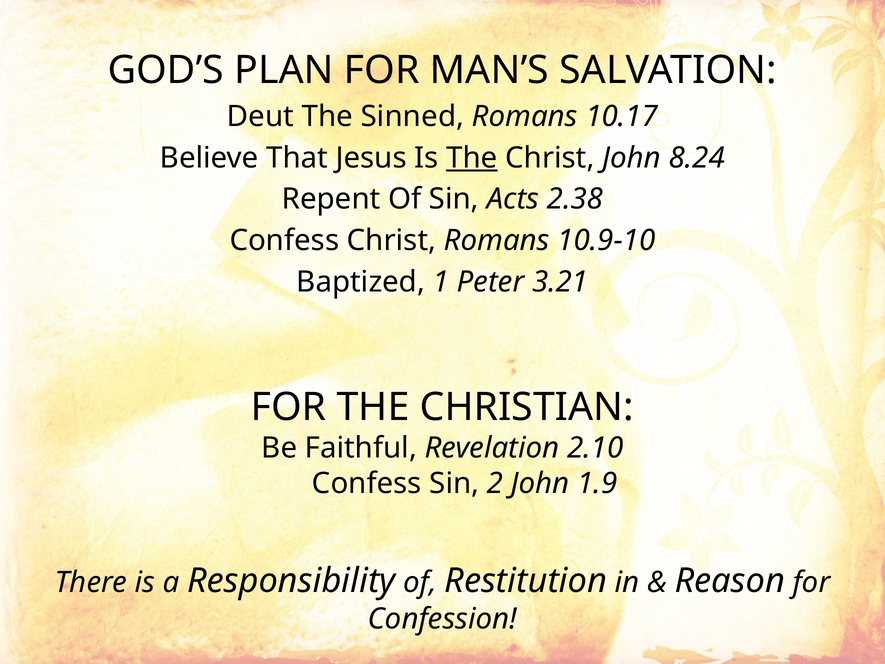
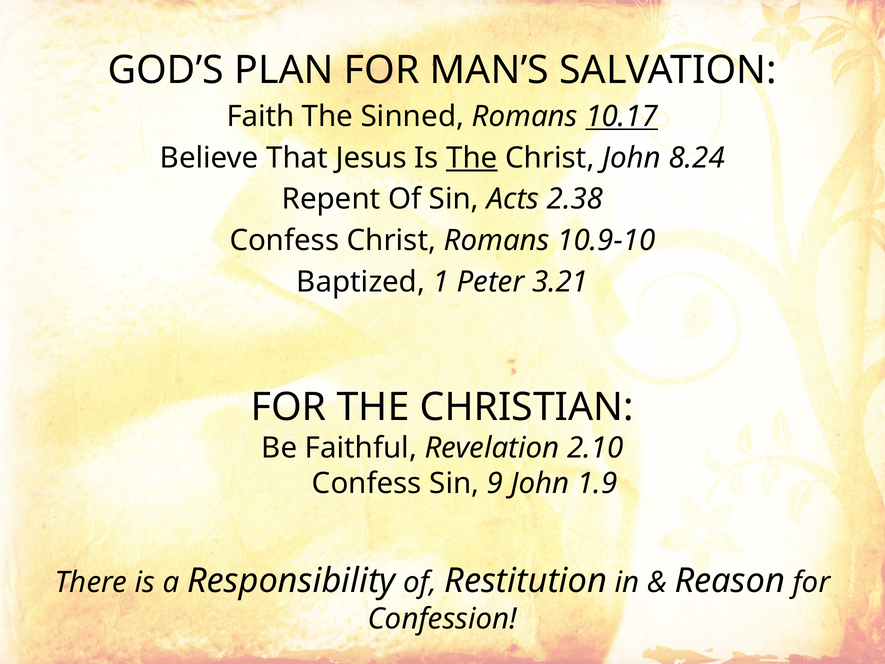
Deut: Deut -> Faith (261, 117)
10.17 underline: none -> present (622, 117)
2: 2 -> 9 (495, 483)
